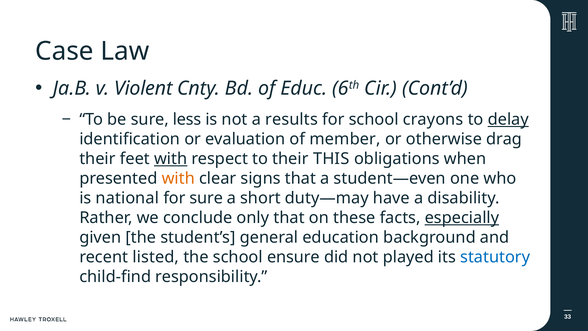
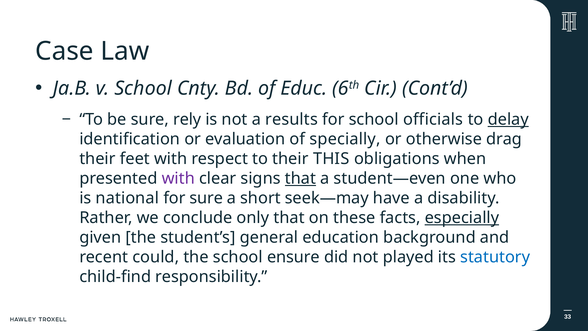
v Violent: Violent -> School (143, 88)
less: less -> rely (187, 119)
crayons: crayons -> officials (433, 119)
member: member -> specially (345, 139)
with underline: present -> none (171, 159)
with colour: orange -> purple (178, 178)
that underline: none -> present (300, 178)
duty—may: duty—may -> seek—may (327, 198)
listed: listed -> could (156, 257)
